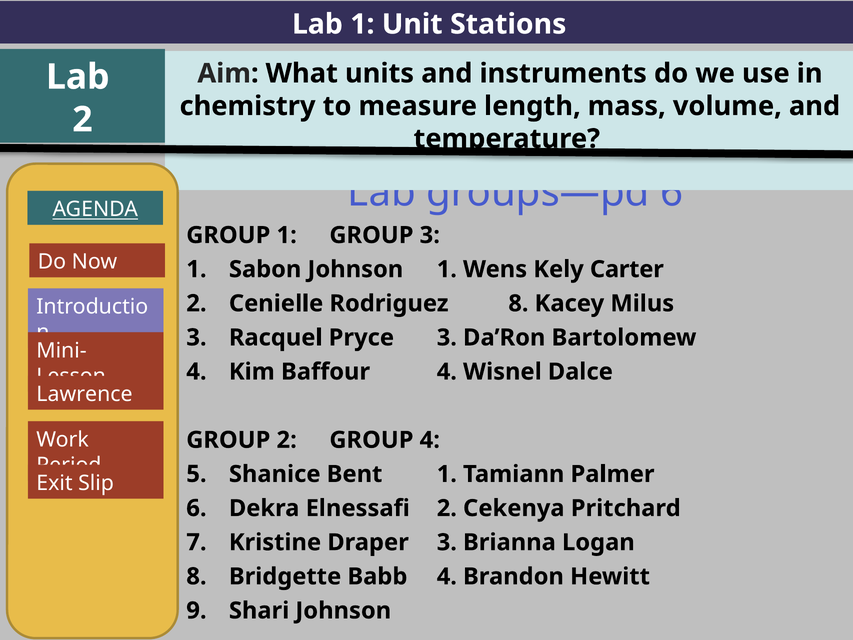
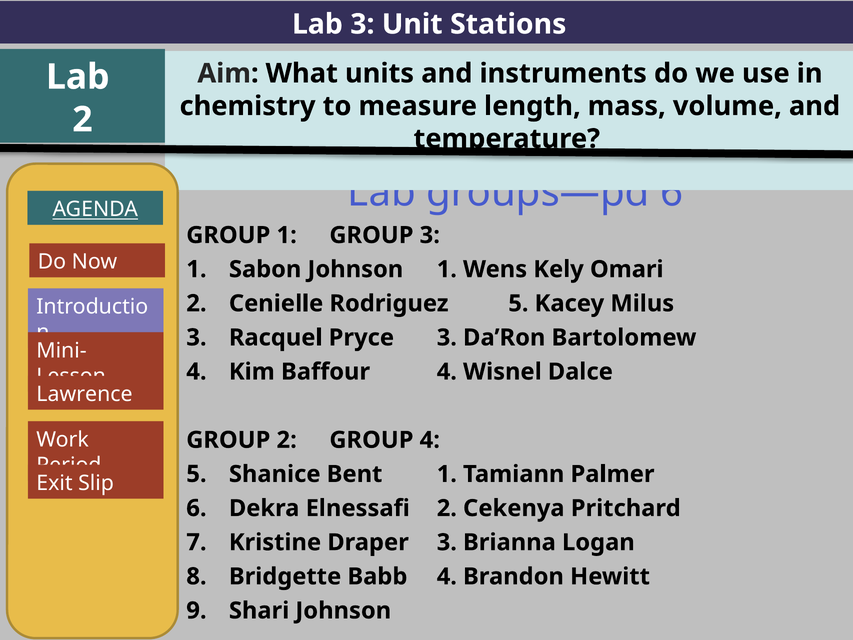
Lab 1: 1 -> 3 (362, 24)
Carter: Carter -> Omari (627, 269)
Rodriguez 8: 8 -> 5 (518, 303)
